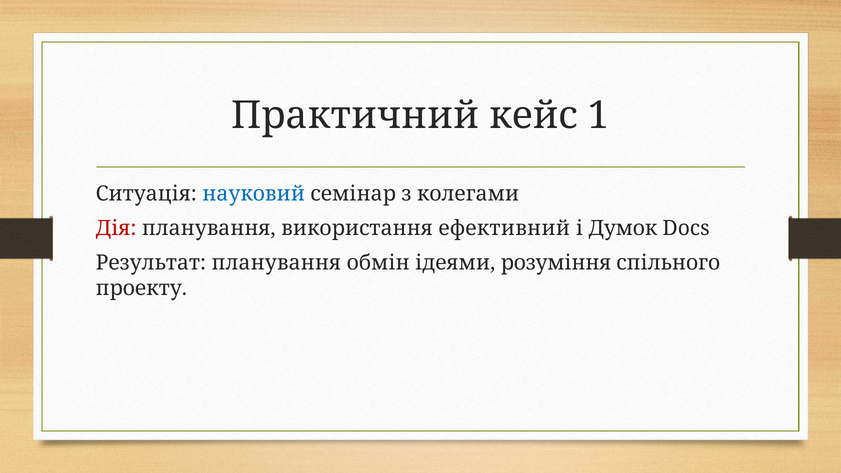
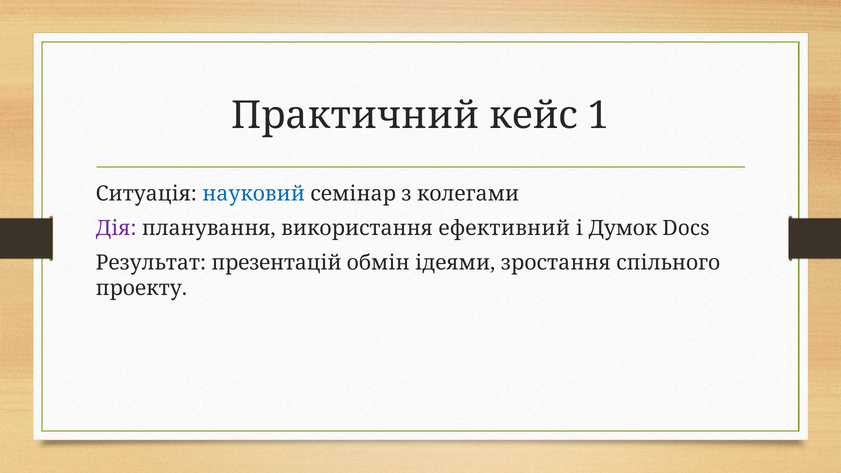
Дія colour: red -> purple (116, 228)
Результат планування: планування -> презентацій (277, 263)
розуміння: розуміння -> зростання (556, 263)
